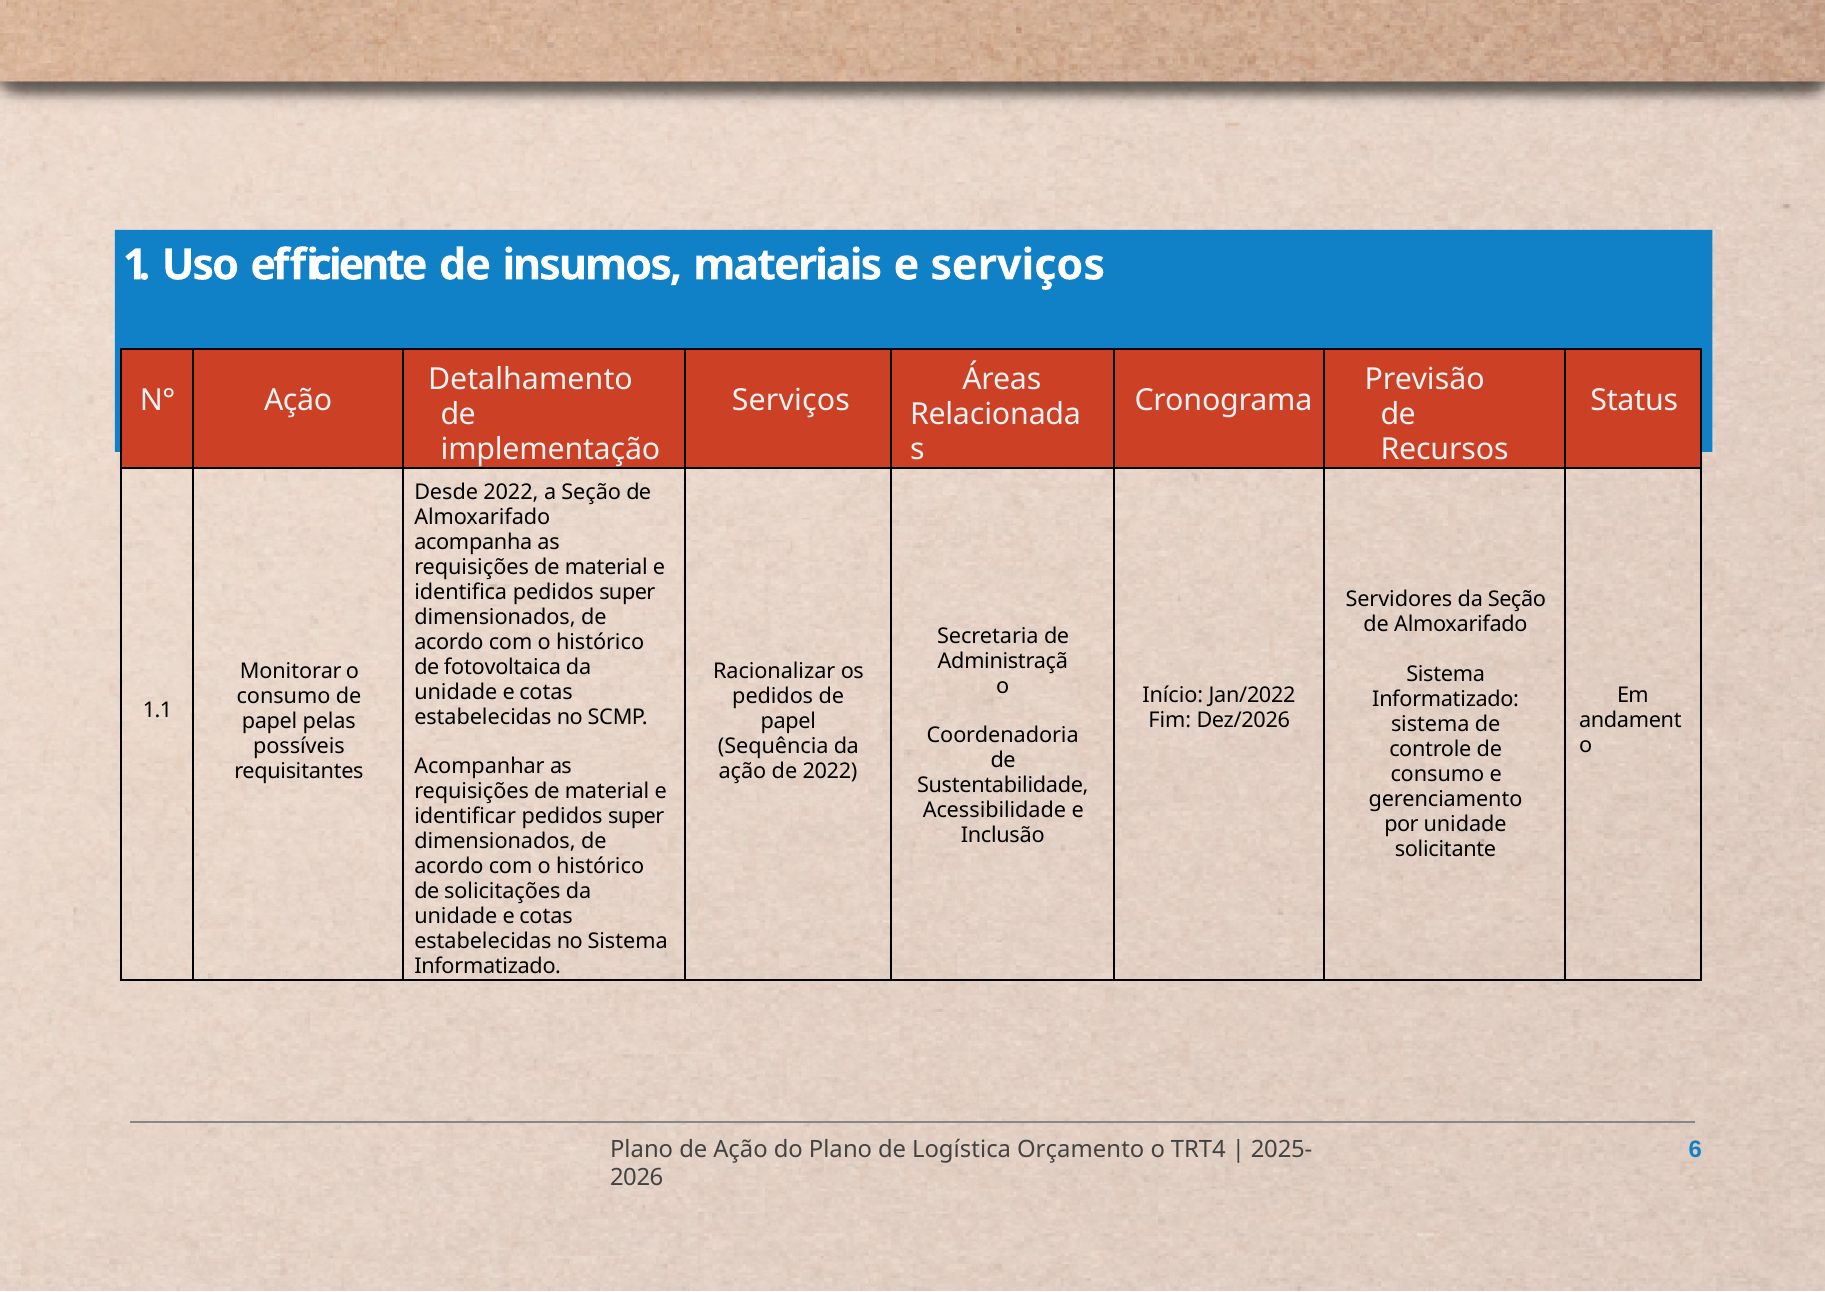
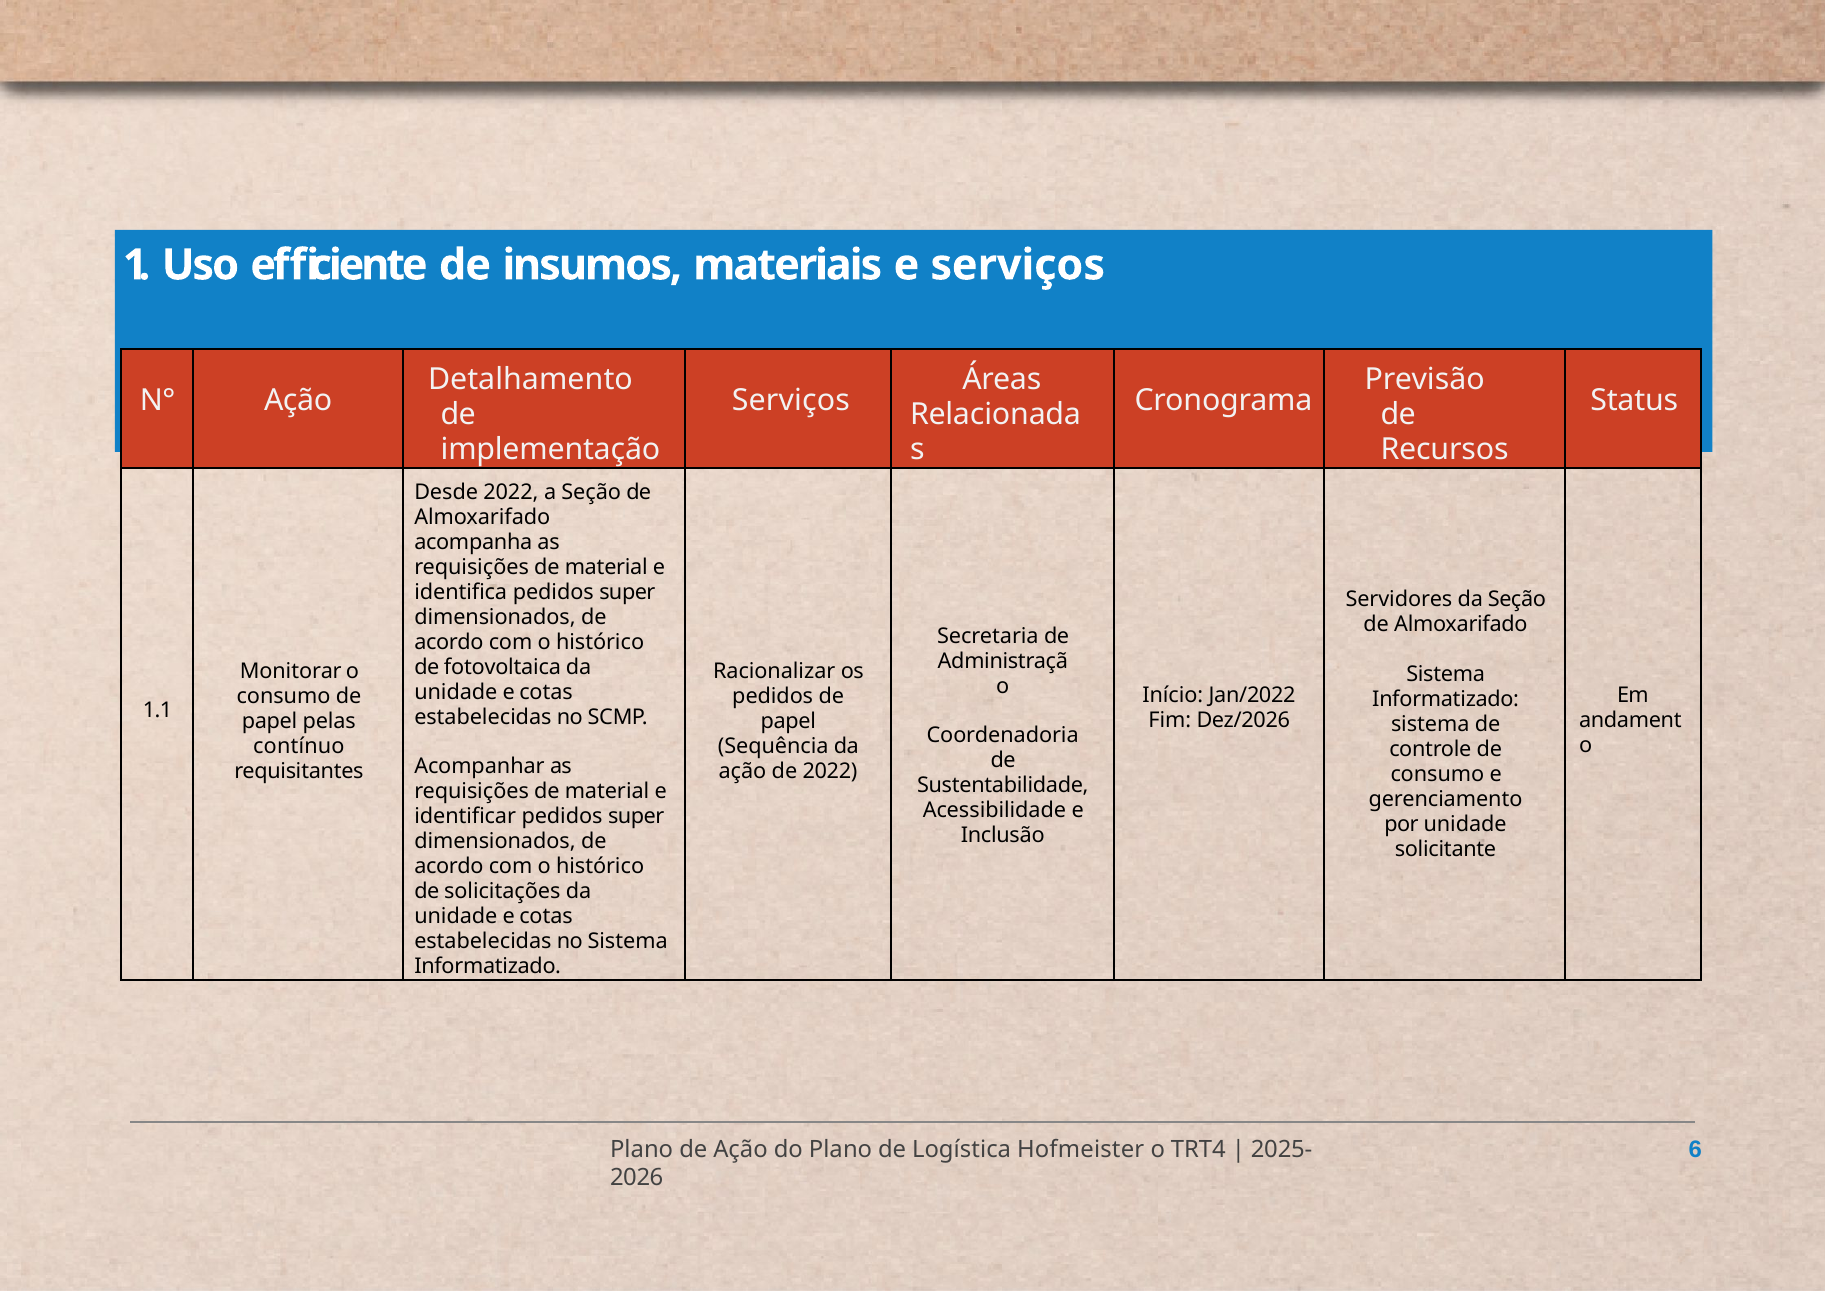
possíveis: possíveis -> contínuo (299, 746)
Orçamento: Orçamento -> Hofmeister (1081, 1149)
